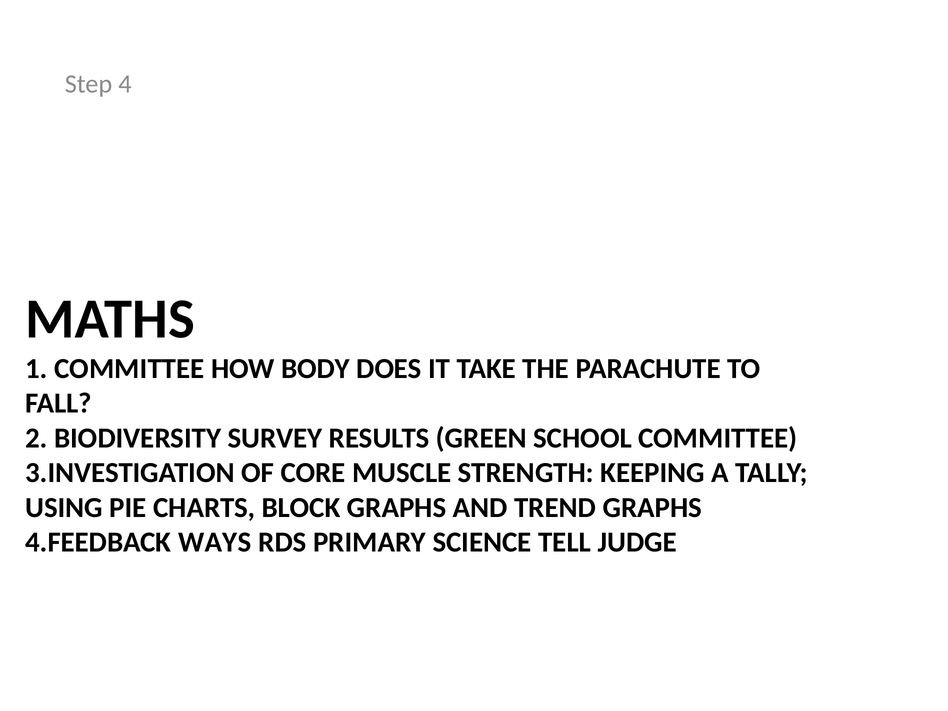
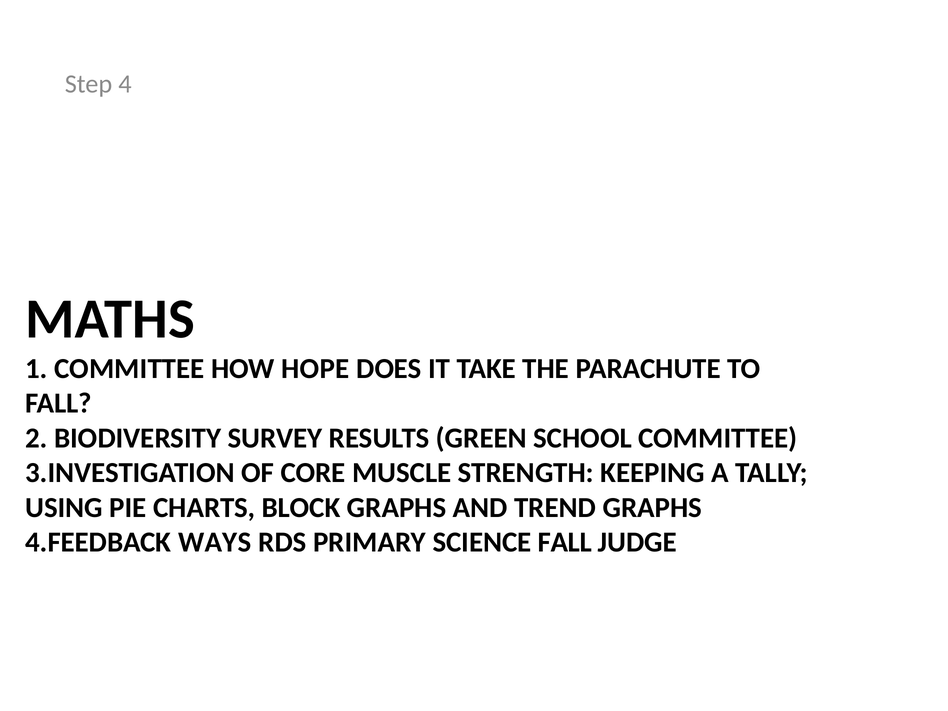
BODY: BODY -> HOPE (315, 369)
SCIENCE TELL: TELL -> FALL (565, 542)
